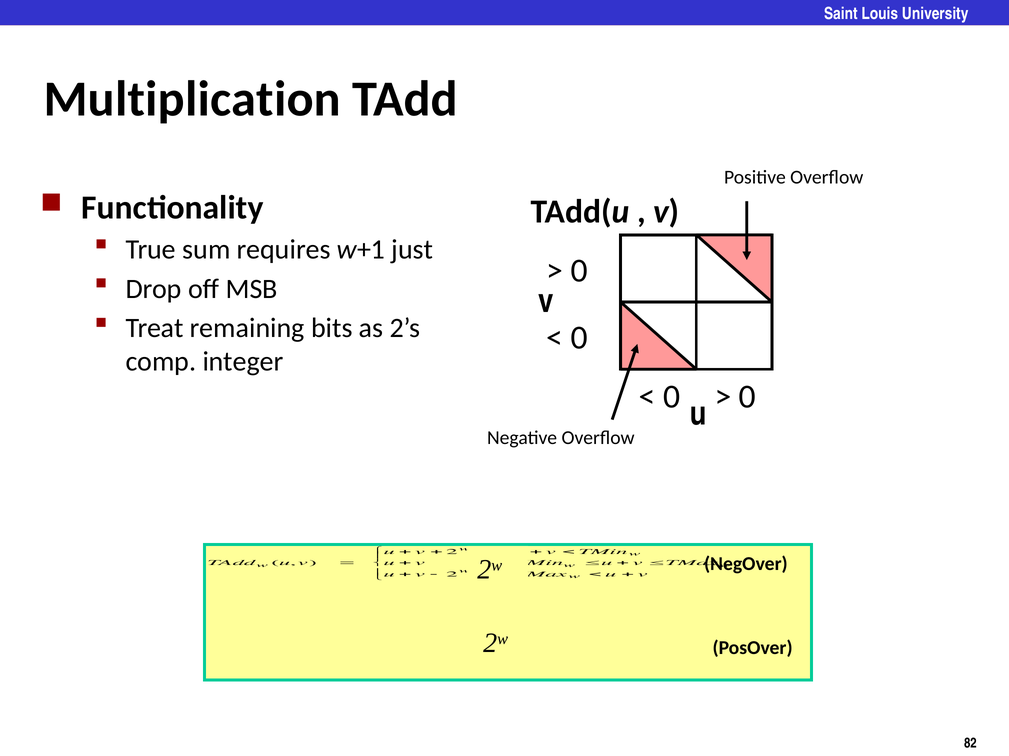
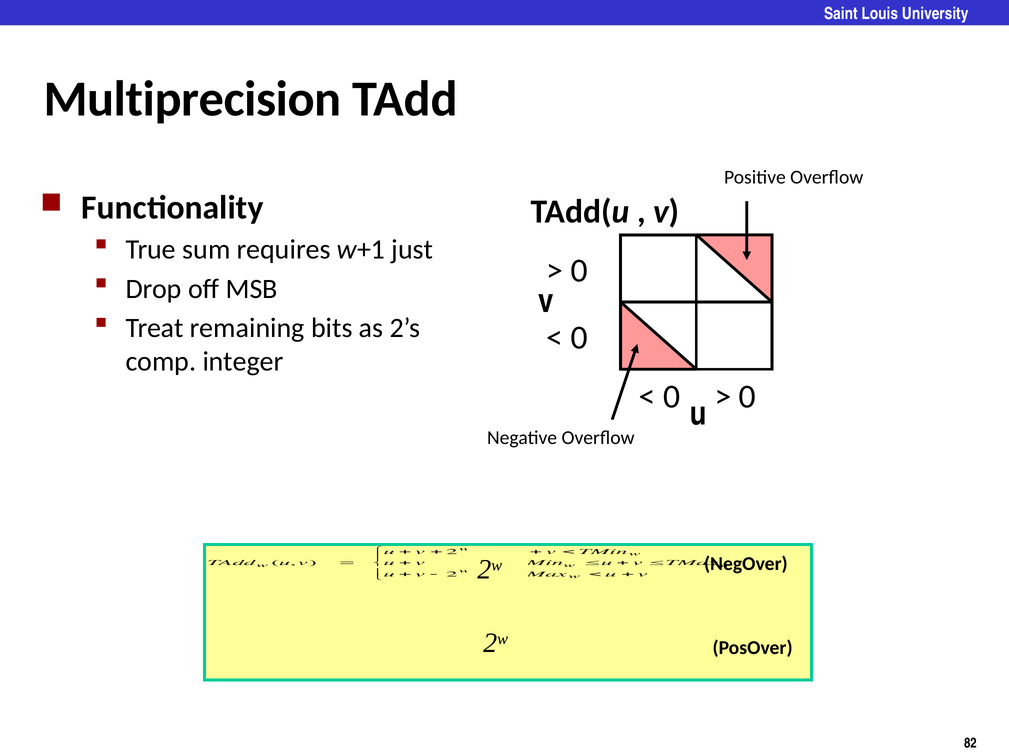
Multiplication: Multiplication -> Multiprecision (193, 99)
